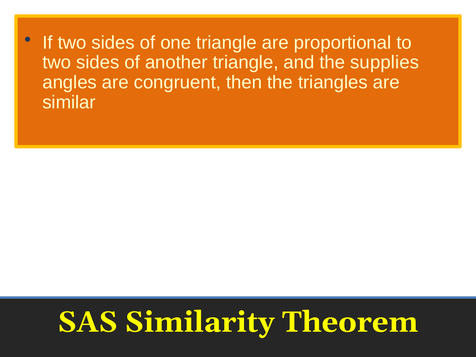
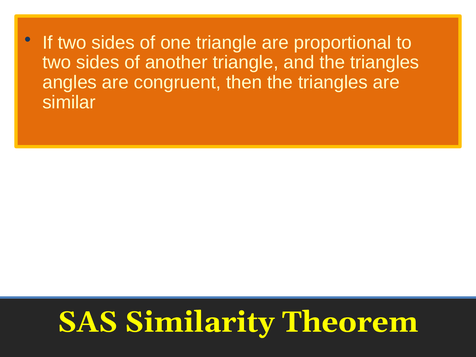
and the supplies: supplies -> triangles (385, 63)
